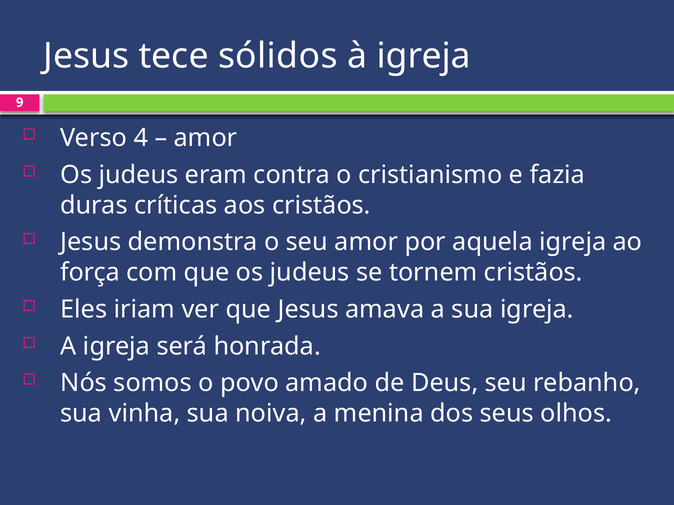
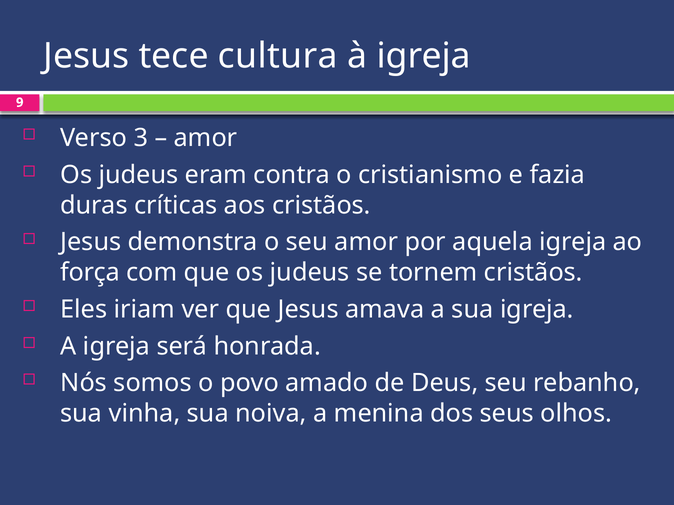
sólidos: sólidos -> cultura (278, 56)
4: 4 -> 3 (141, 138)
